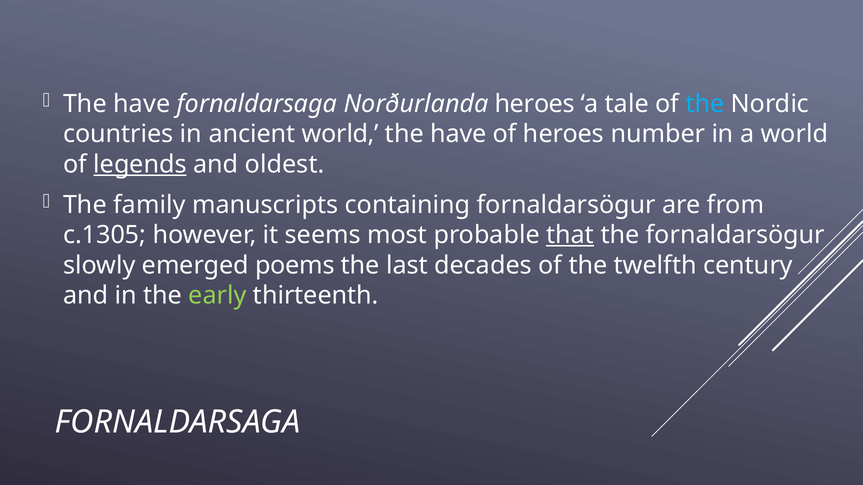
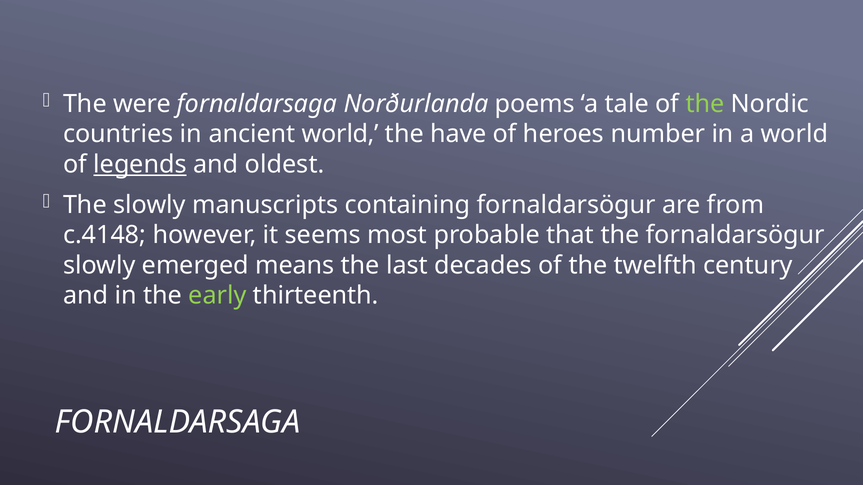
have: have -> were (142, 104)
Norðurlanda heroes: heroes -> poems (535, 104)
the colour: light blue -> light green (705, 104)
The family: family -> slowly (149, 205)
c.1305: c.1305 -> c.4148 (105, 235)
that underline: present -> none (570, 235)
poems: poems -> means (295, 266)
